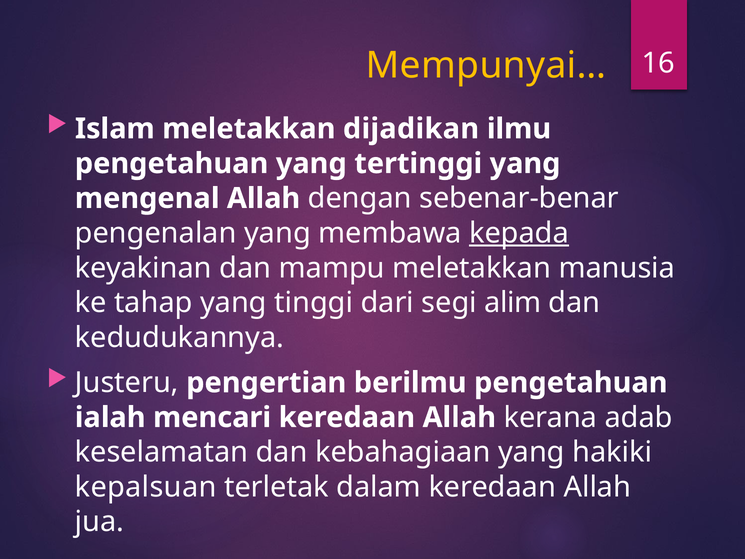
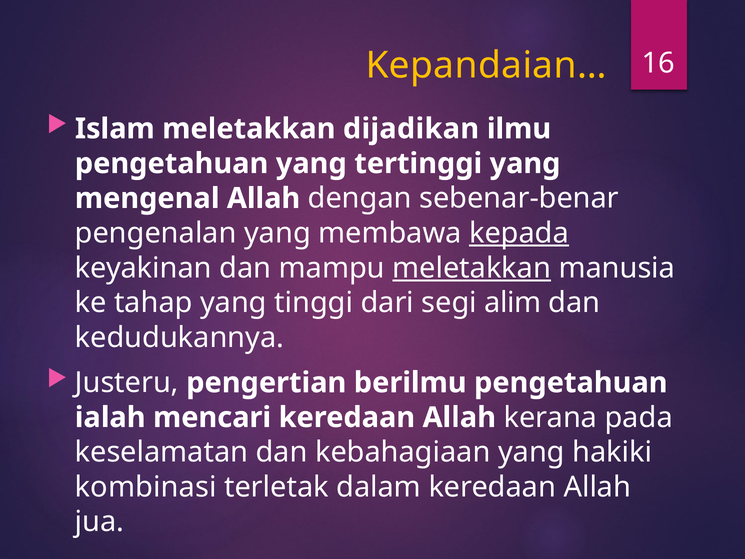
Mempunyai…: Mempunyai… -> Kepandaian… (486, 66)
meletakkan underline: none -> present (472, 268)
adab: adab -> pada (639, 417)
kepalsuan: kepalsuan -> kombinasi (146, 487)
